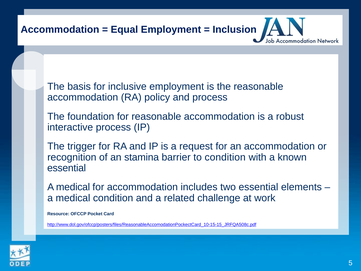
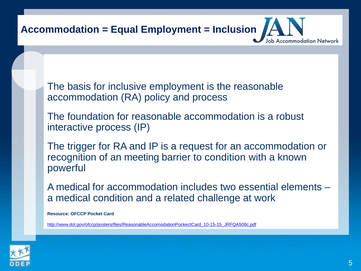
stamina: stamina -> meeting (142, 157)
essential: essential -> powerful (67, 168)
